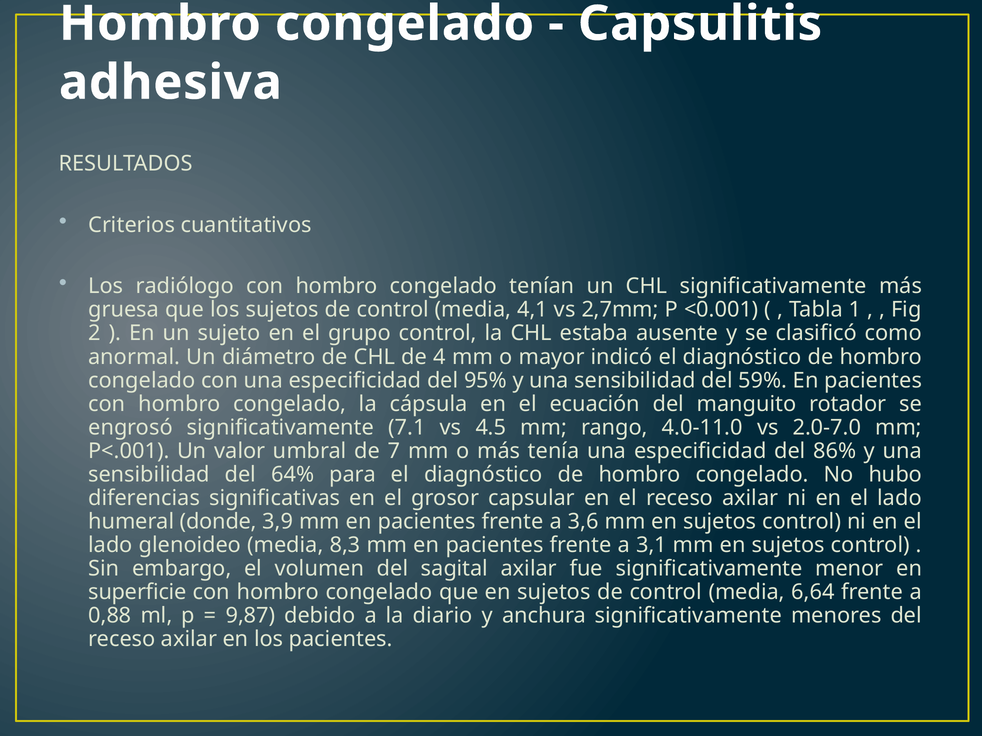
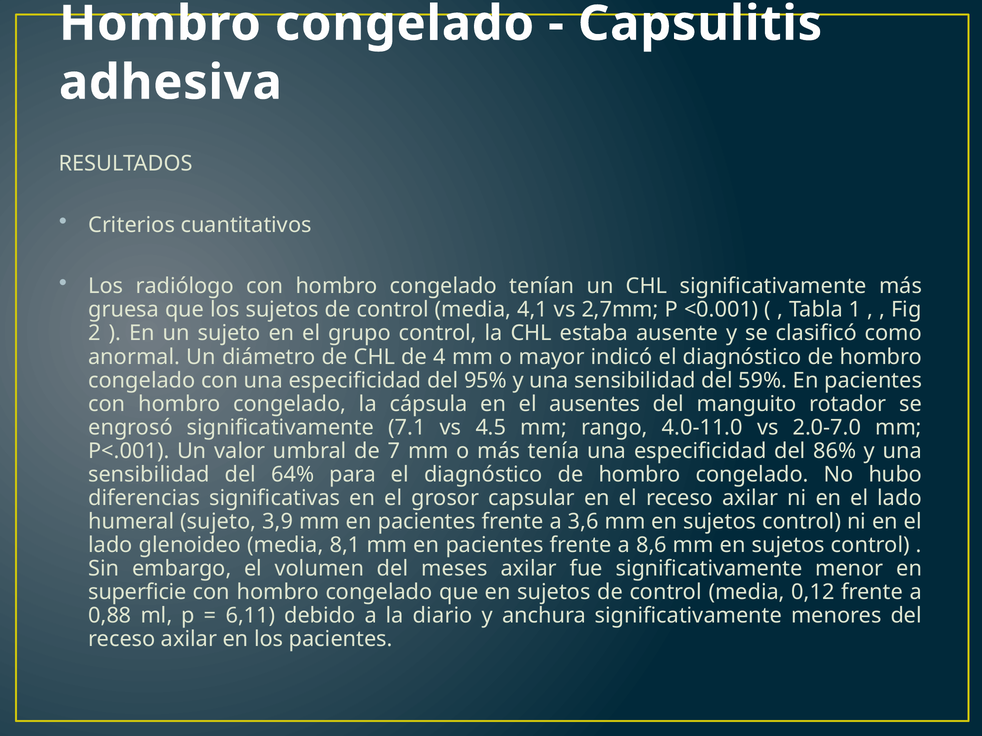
ecuación: ecuación -> ausentes (595, 404)
humeral donde: donde -> sujeto (218, 522)
8,3: 8,3 -> 8,1 (345, 545)
3,1: 3,1 -> 8,6 (651, 545)
sagital: sagital -> meses (454, 569)
6,64: 6,64 -> 0,12 (813, 593)
9,87: 9,87 -> 6,11 (250, 616)
